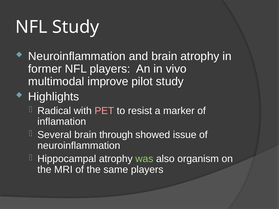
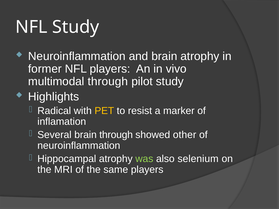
multimodal improve: improve -> through (108, 82)
PET colour: pink -> yellow (104, 111)
issue: issue -> other (185, 135)
organism: organism -> selenium (198, 159)
